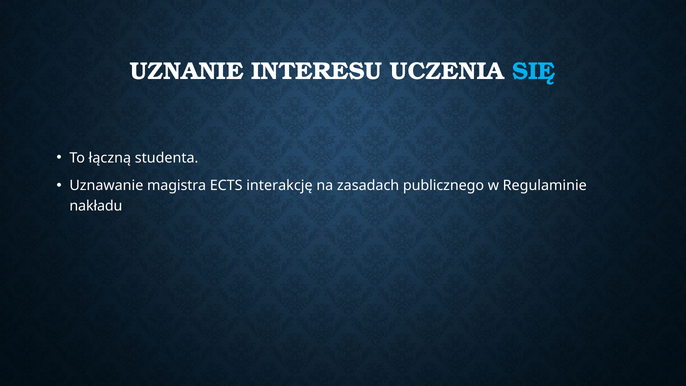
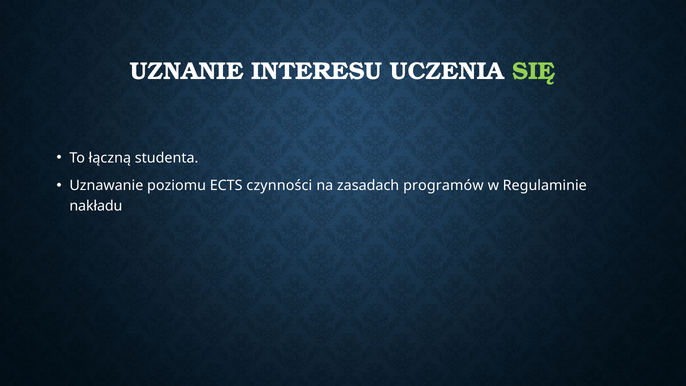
SIĘ colour: light blue -> light green (534, 71)
magistra: magistra -> poziomu (177, 186)
interakcję: interakcję -> czynności (279, 186)
publicznego: publicznego -> programów (443, 186)
